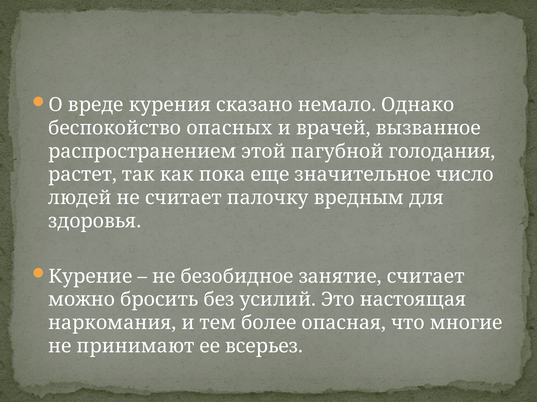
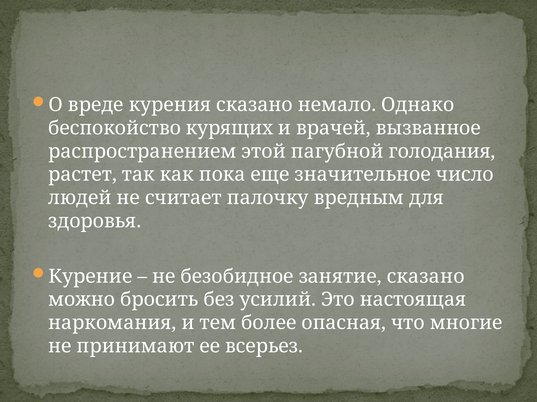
опасных: опасных -> курящих (230, 128)
занятие считает: считает -> сказано (426, 277)
